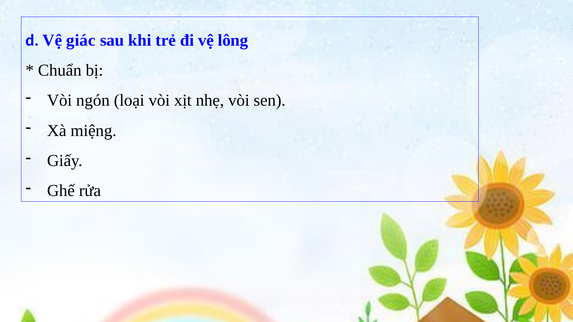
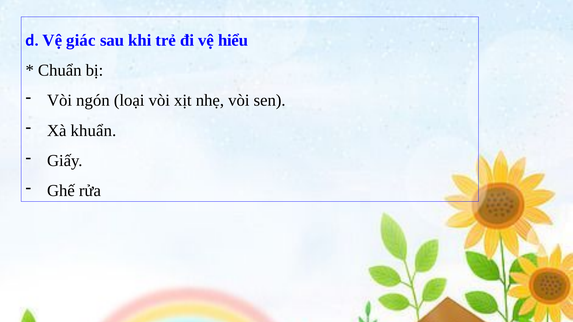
lông: lông -> hiểu (233, 40)
miệng: miệng -> khuẩn (93, 131)
